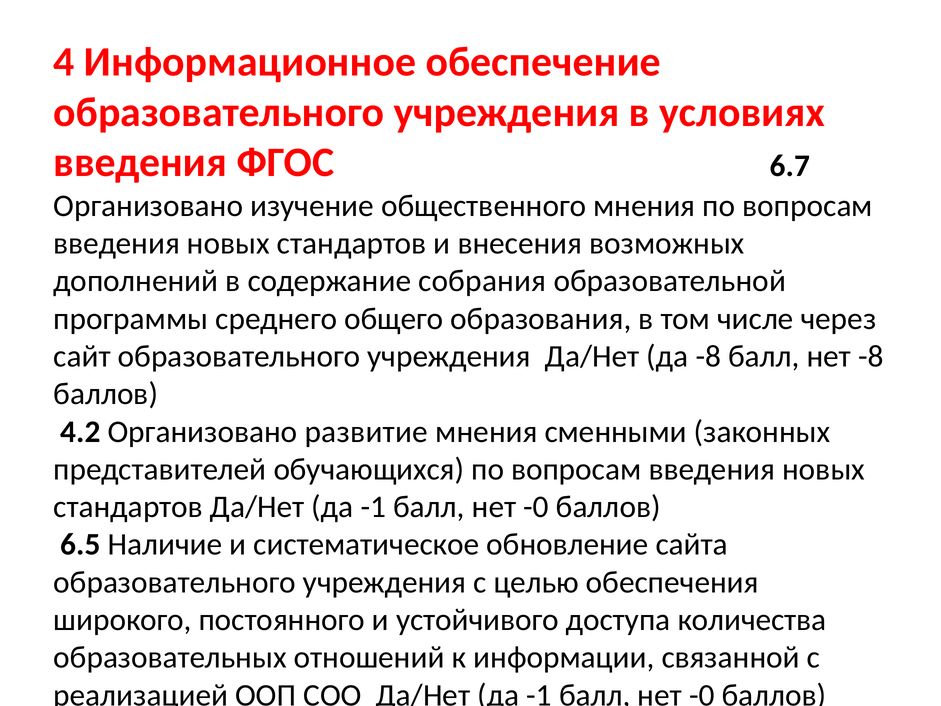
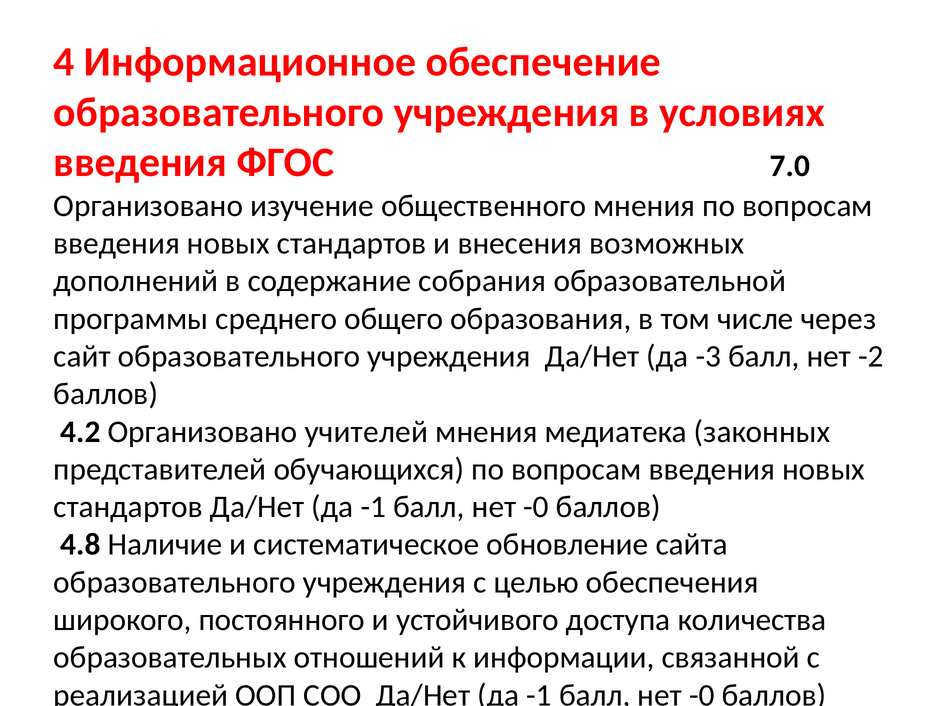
6.7: 6.7 -> 7.0 (790, 166)
да -8: -8 -> -3 (708, 356)
нет -8: -8 -> -2 (871, 356)
развитие: развитие -> учителей (366, 432)
сменными: сменными -> медиатека (616, 432)
6.5: 6.5 -> 4.8 (81, 544)
